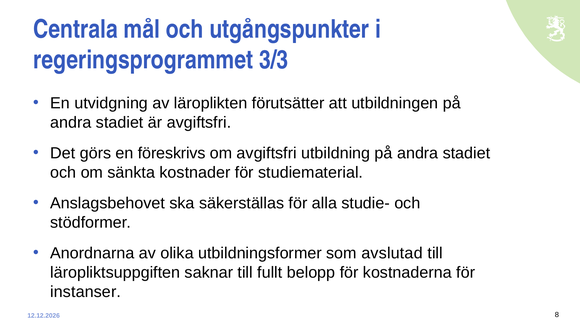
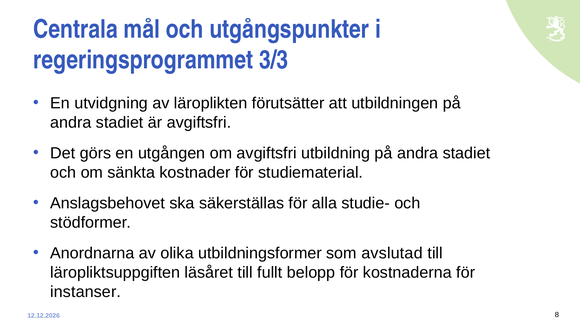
föreskrivs: föreskrivs -> utgången (172, 153)
saknar: saknar -> läsåret (209, 273)
